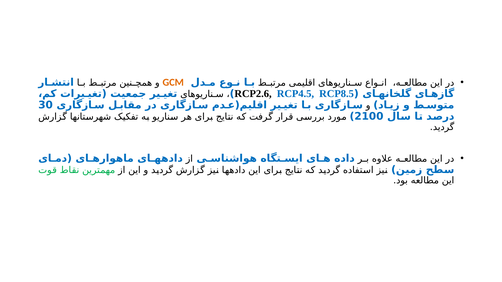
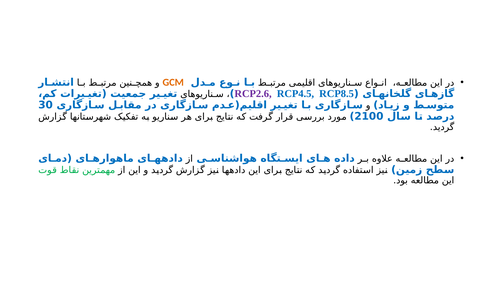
RCP2.6 colour: black -> purple (253, 94)
